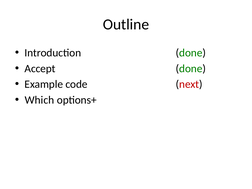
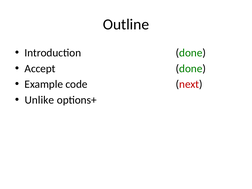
Which: Which -> Unlike (39, 100)
